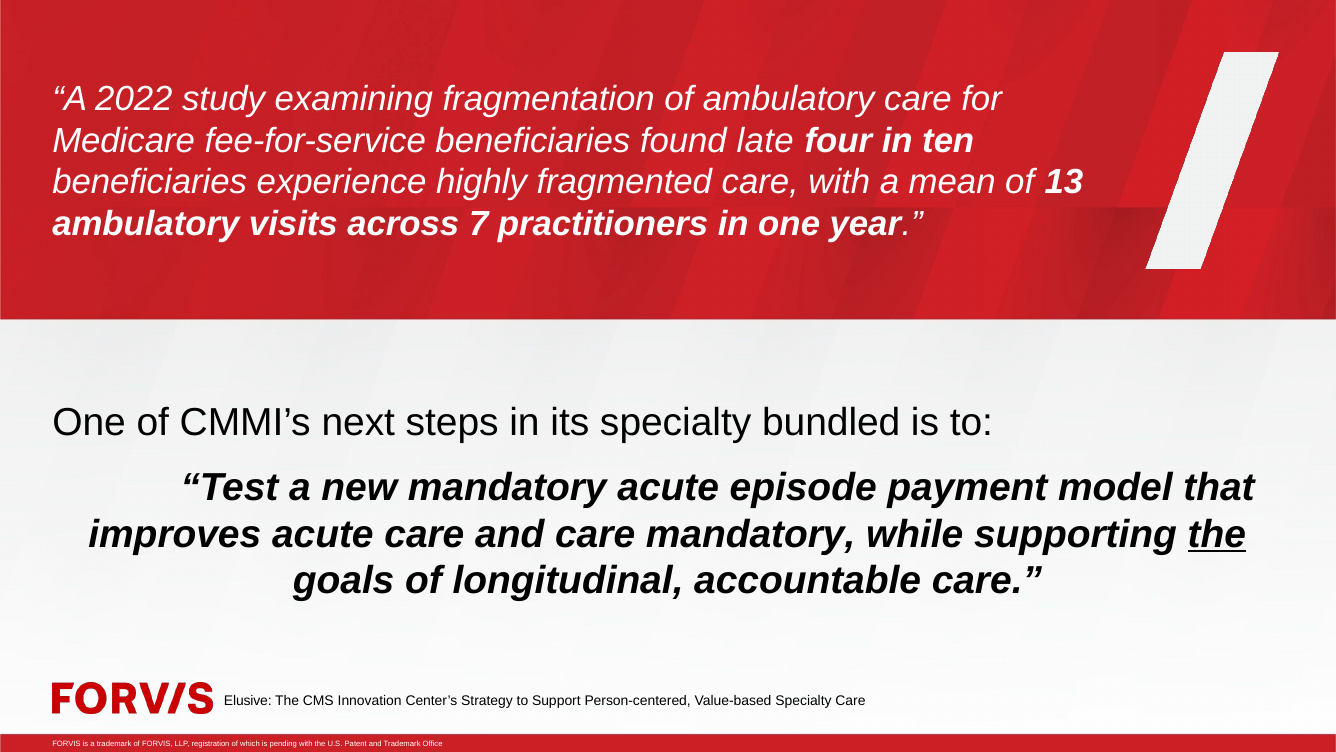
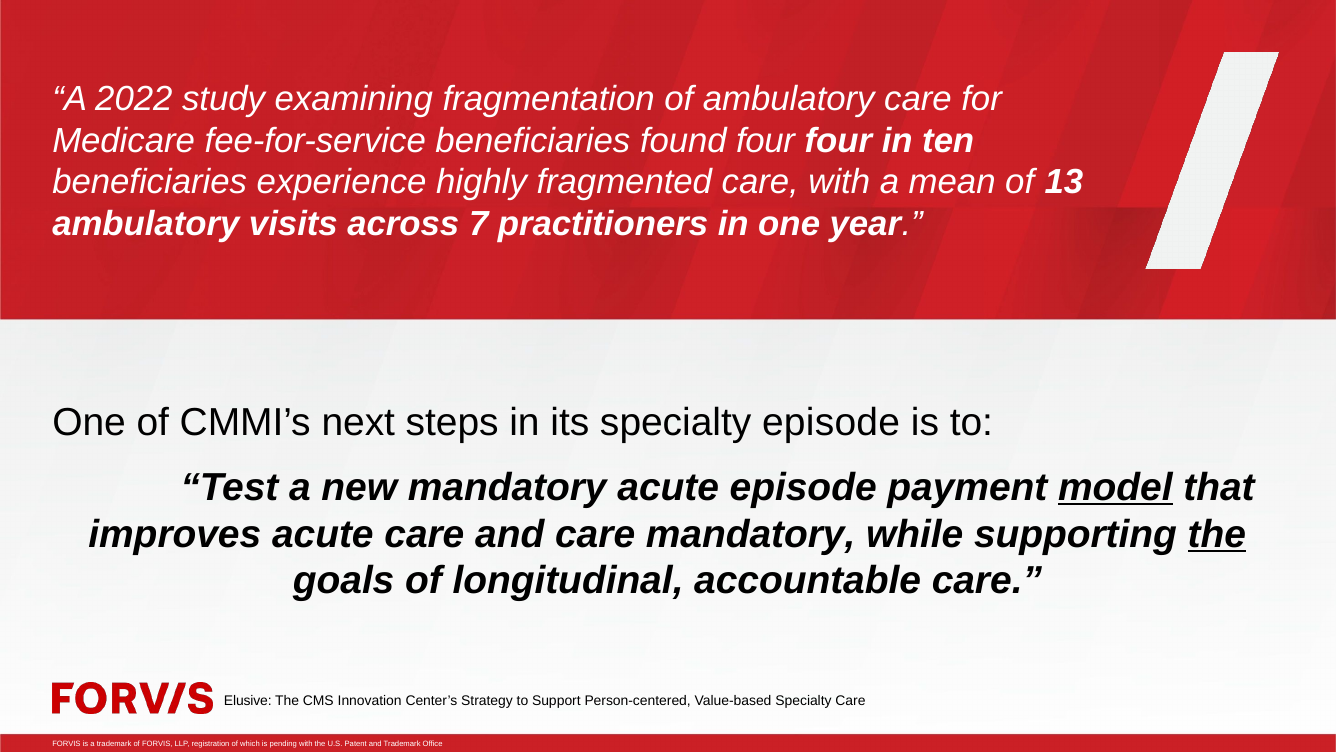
found late: late -> four (766, 141)
specialty bundled: bundled -> episode (831, 422)
model underline: none -> present (1115, 487)
